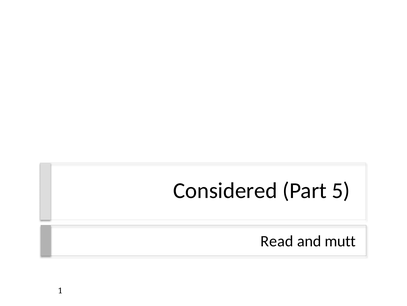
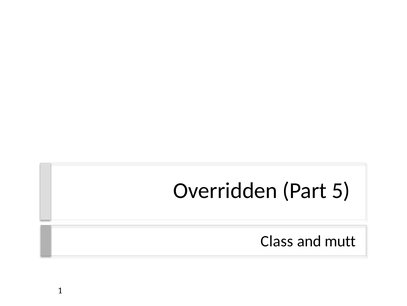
Considered: Considered -> Overridden (225, 190)
Read: Read -> Class (277, 241)
